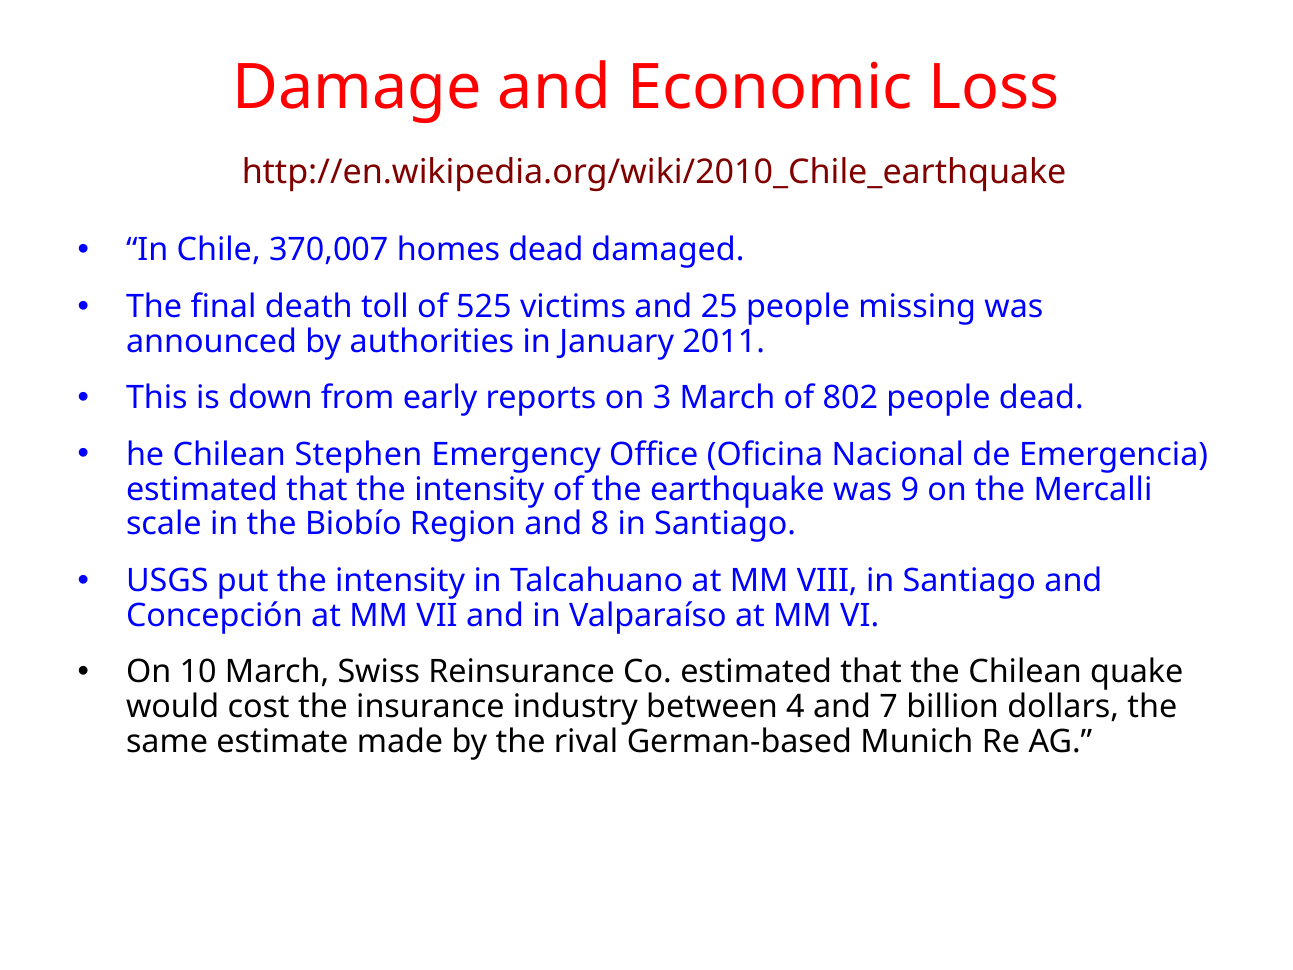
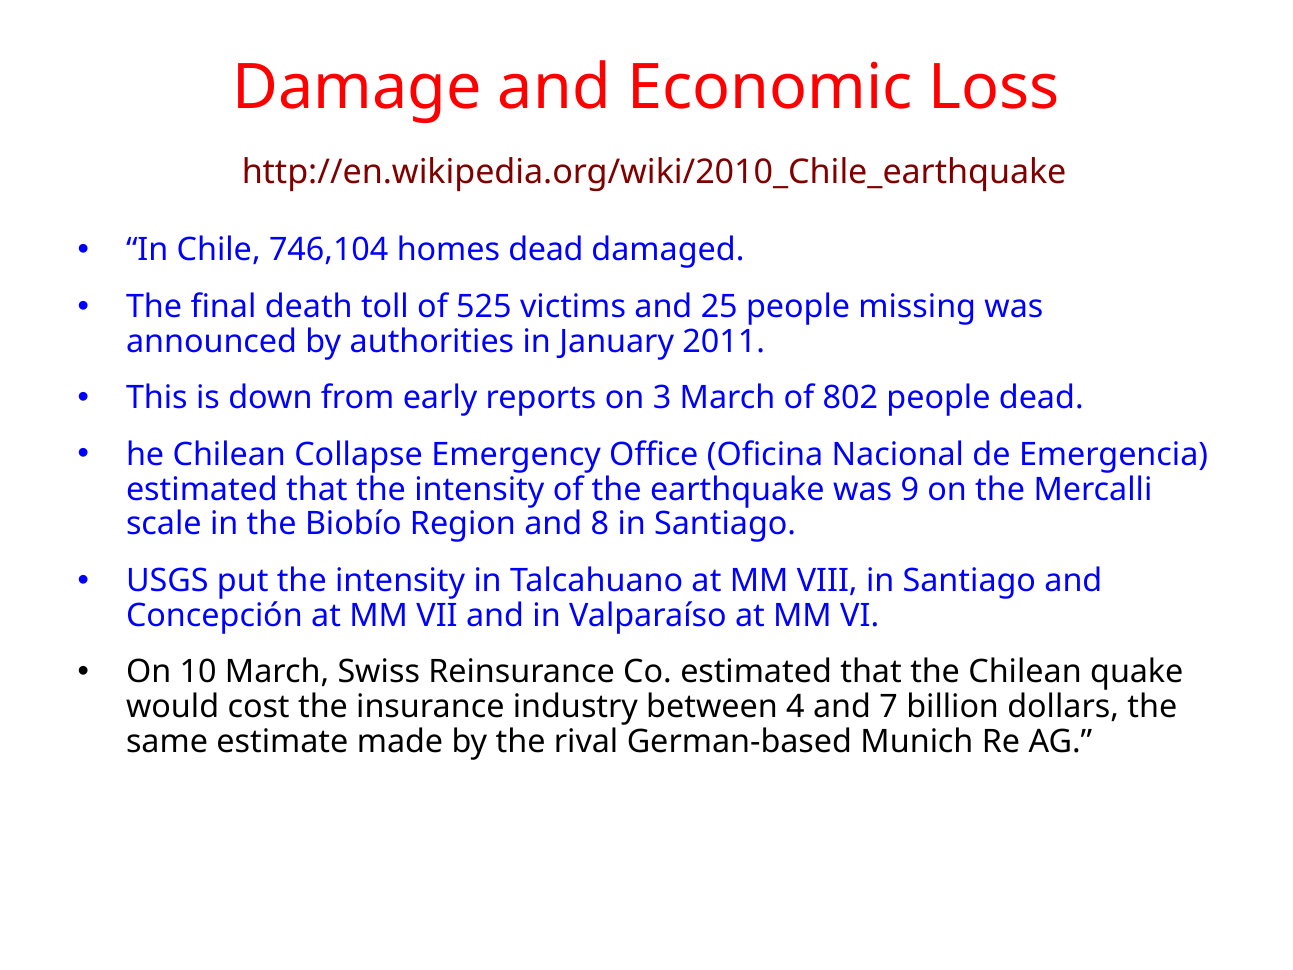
370,007: 370,007 -> 746,104 (329, 250)
Stephen: Stephen -> Collapse (359, 454)
